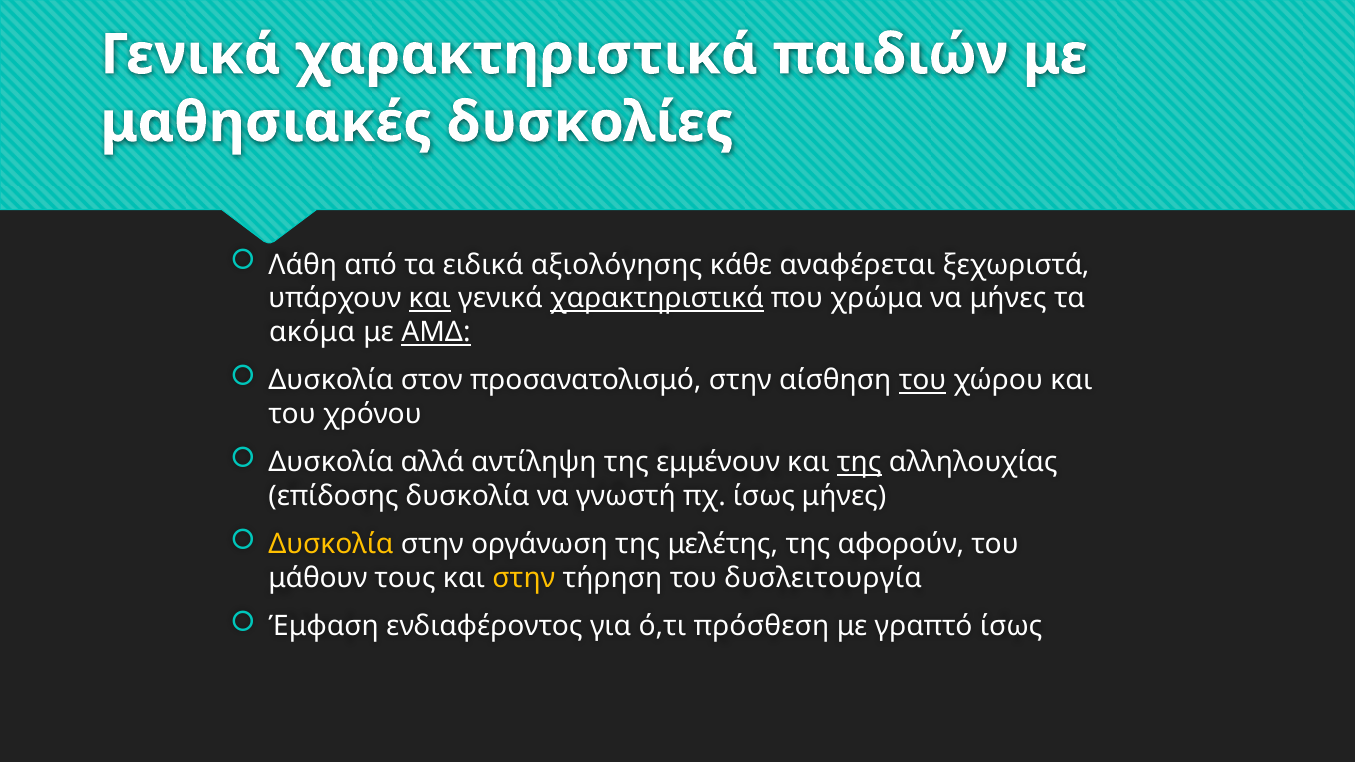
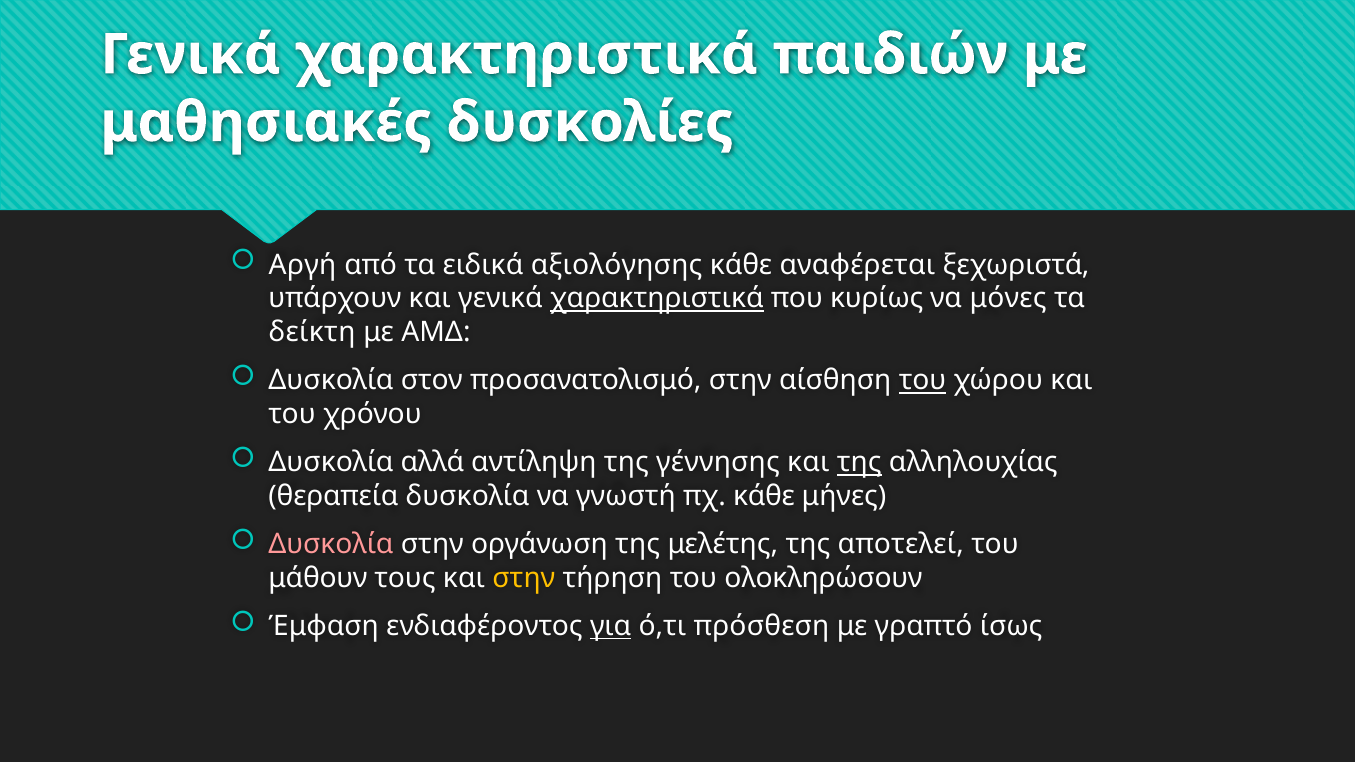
Λάθη: Λάθη -> Αργή (303, 265)
και underline: present -> none (430, 299)
χρώμα: χρώμα -> κυρίως (877, 299)
να μήνες: μήνες -> μόνες (1008, 299)
ακόμα: ακόμα -> δείκτη (312, 333)
ΑΜΔ underline: present -> none (436, 333)
εμμένουν: εμμένουν -> γέννησης (718, 463)
επίδοσης: επίδοσης -> θεραπεία (334, 497)
πχ ίσως: ίσως -> κάθε (764, 497)
Δυσκολία colour: yellow -> pink (331, 545)
αφορούν: αφορούν -> αποτελεί (901, 545)
δυσλειτουργία: δυσλειτουργία -> ολοκληρώσουν (823, 579)
για underline: none -> present (611, 627)
